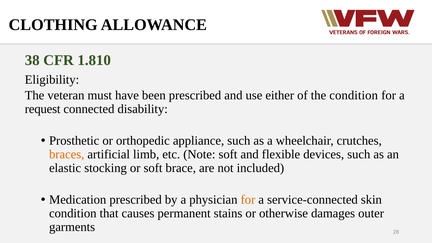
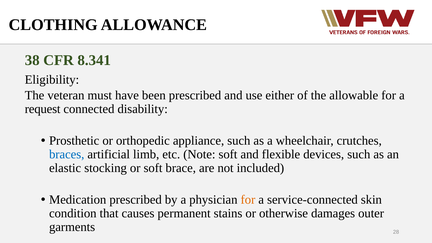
1.810: 1.810 -> 8.341 (94, 60)
the condition: condition -> allowable (354, 95)
braces colour: orange -> blue (67, 154)
